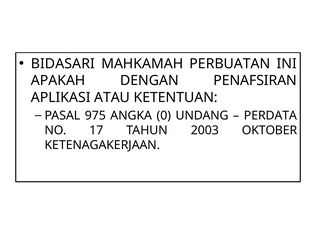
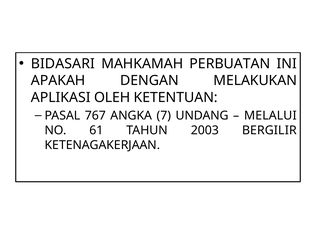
PENAFSIRAN: PENAFSIRAN -> MELAKUKAN (255, 81)
ATAU: ATAU -> OLEH (112, 97)
975: 975 -> 767 (95, 116)
0: 0 -> 7 (164, 116)
PERDATA: PERDATA -> MELALUI (270, 116)
17: 17 -> 61 (96, 130)
OKTOBER: OKTOBER -> BERGILIR (269, 130)
